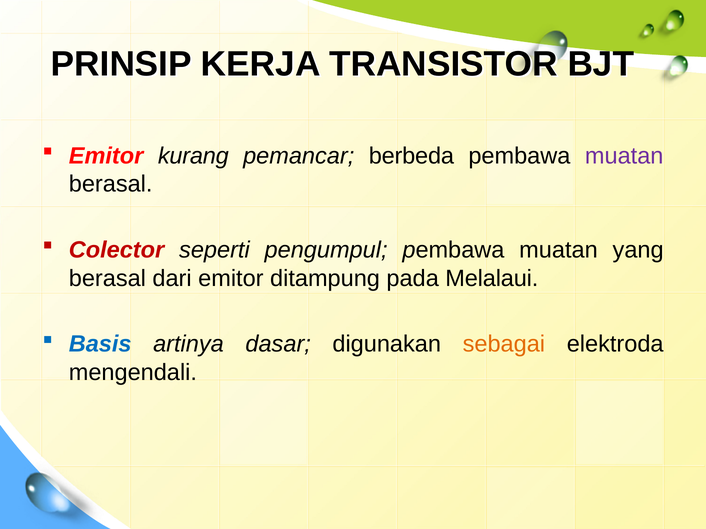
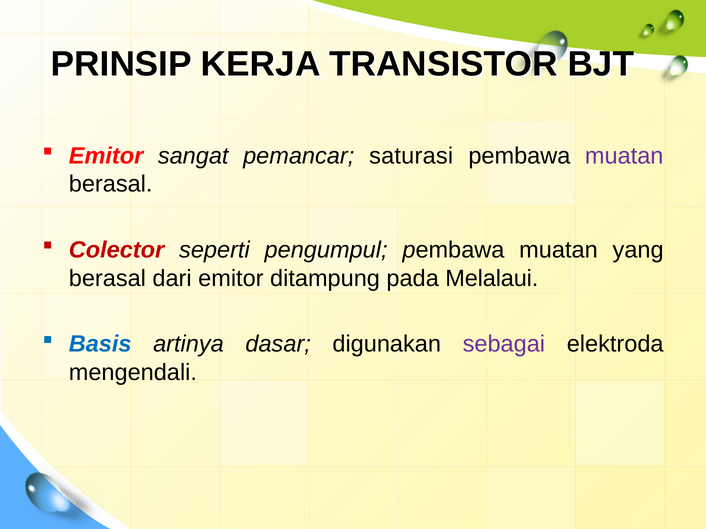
kurang: kurang -> sangat (193, 156)
berbeda: berbeda -> saturasi (411, 156)
sebagai colour: orange -> purple (504, 344)
